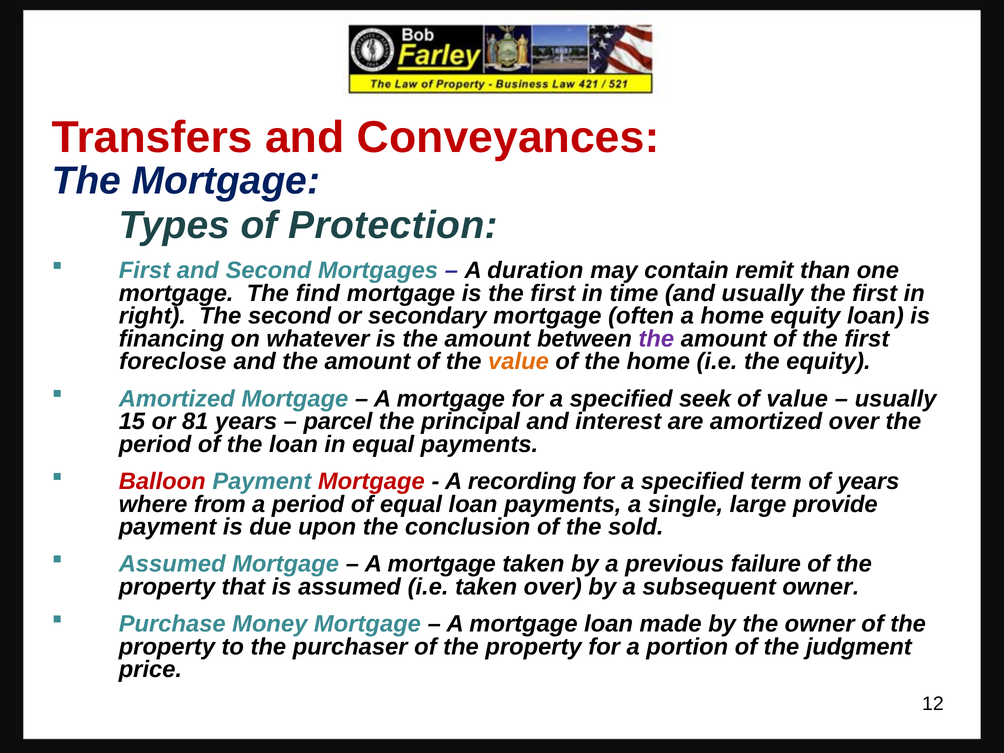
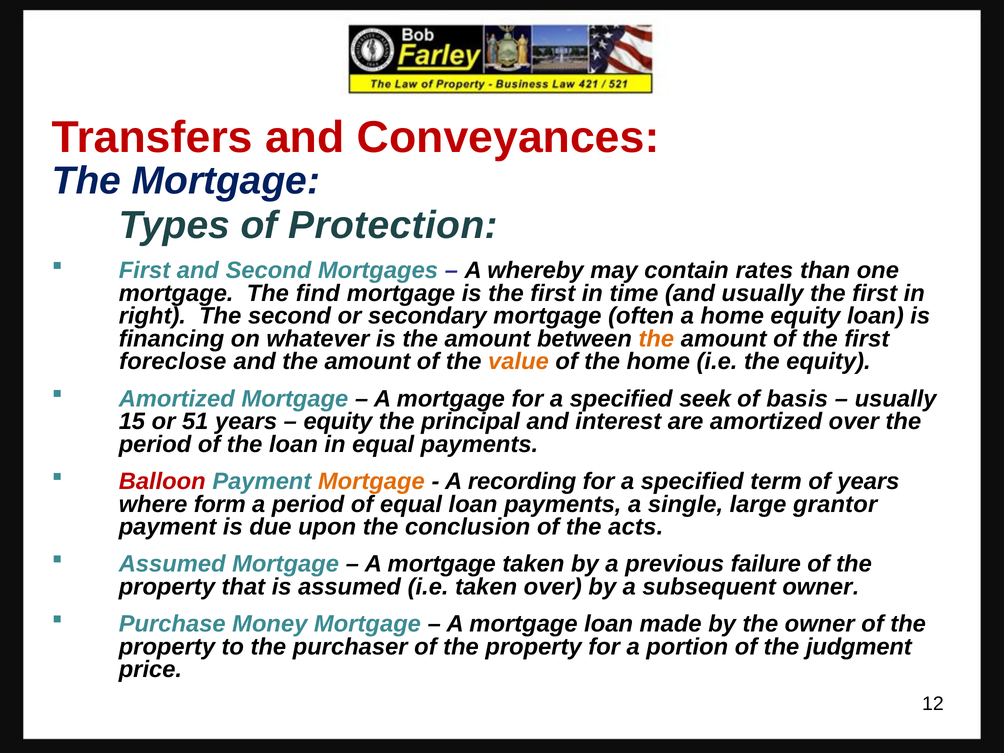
duration: duration -> whereby (535, 270)
remit: remit -> rates (764, 270)
the colour: purple -> orange (656, 339)
of value: value -> basis (797, 399)
81: 81 -> 51 (195, 421)
parcel: parcel -> equity (338, 421)
Mortgage colour: red -> orange (371, 481)
from: from -> form (220, 504)
provide: provide -> grantor (835, 504)
sold: sold -> acts (636, 527)
